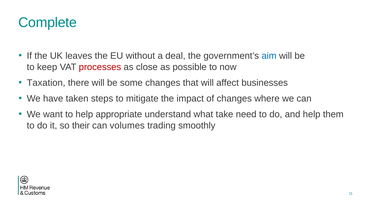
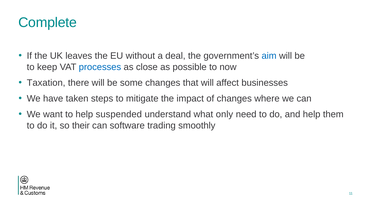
processes colour: red -> blue (100, 67)
appropriate: appropriate -> suspended (119, 114)
take: take -> only (224, 114)
volumes: volumes -> software (127, 125)
